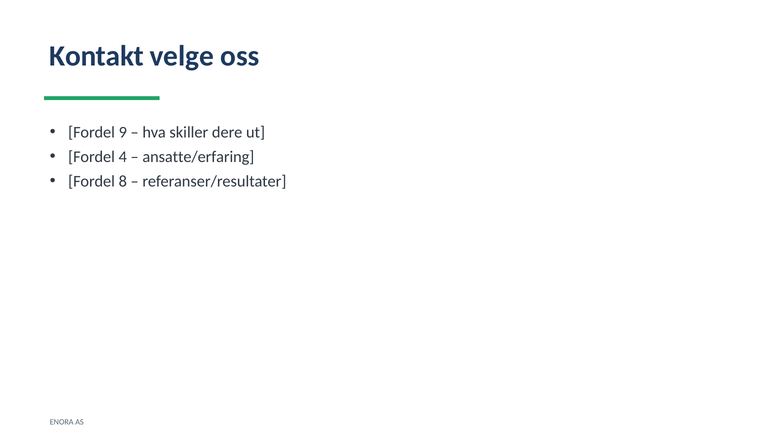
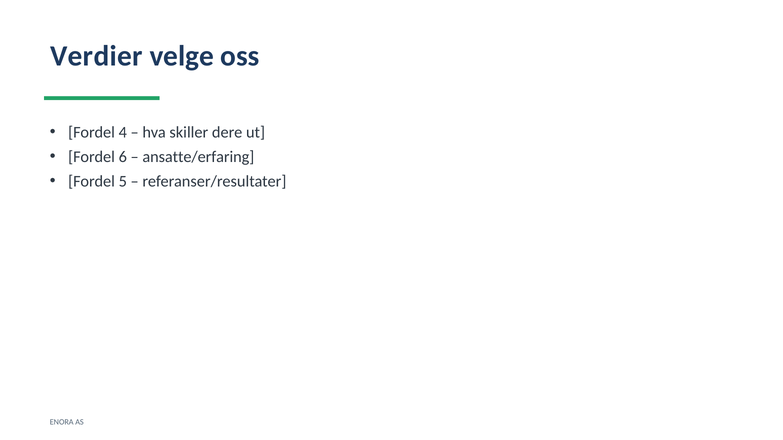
Kontakt: Kontakt -> Verdier (96, 56)
9: 9 -> 4 (123, 133)
4: 4 -> 6 (123, 157)
8: 8 -> 5 (123, 182)
